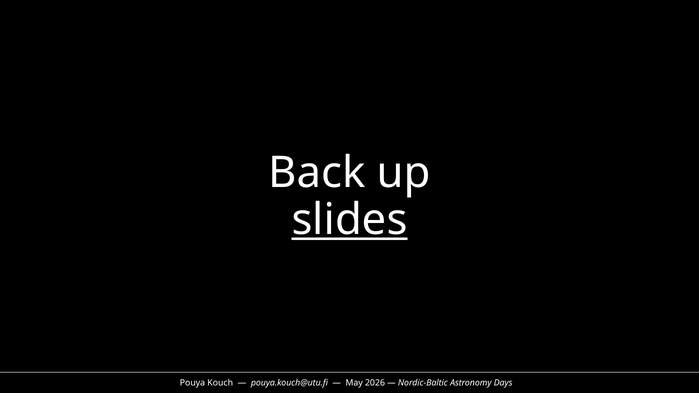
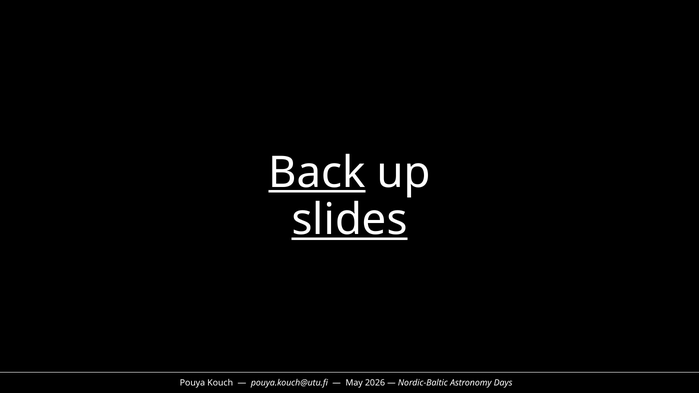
Back underline: none -> present (317, 173)
